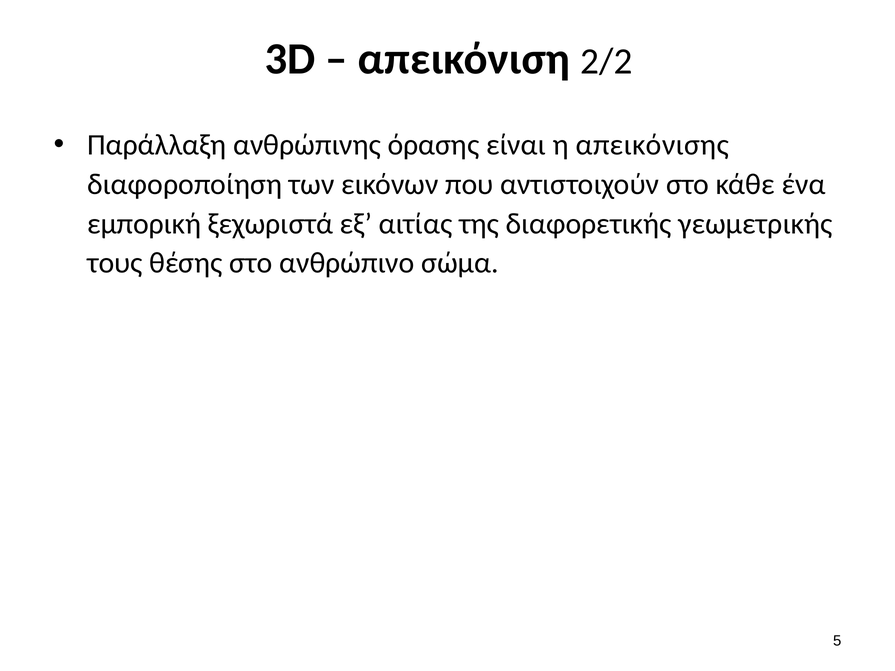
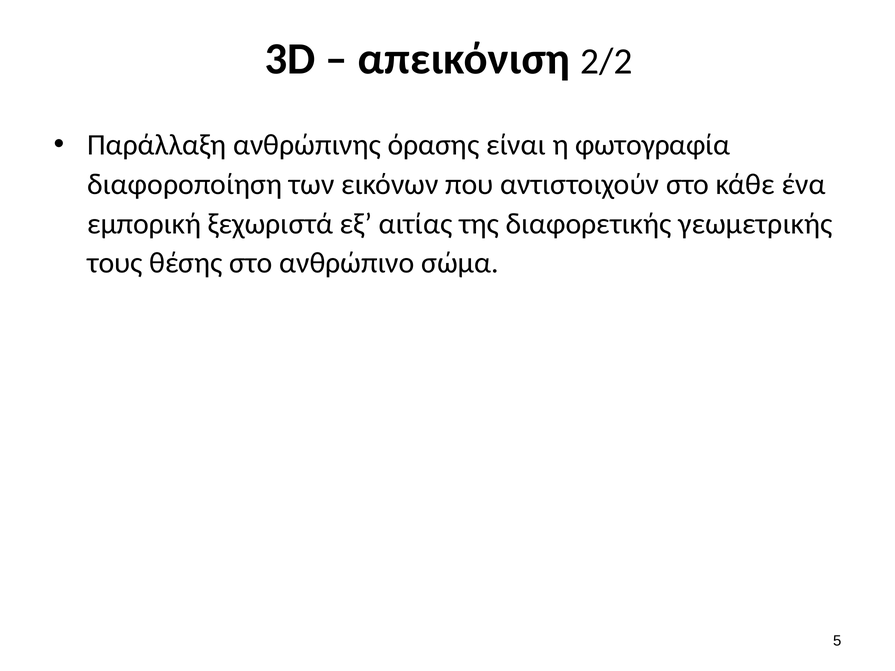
απεικόνισης: απεικόνισης -> φωτογραφία (653, 145)
